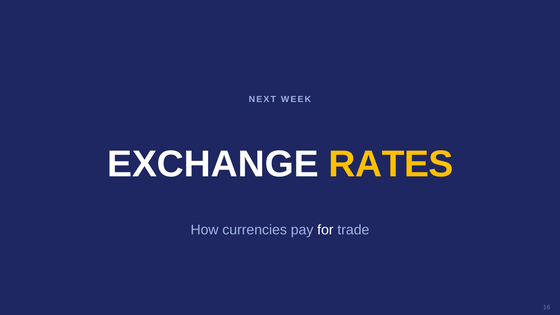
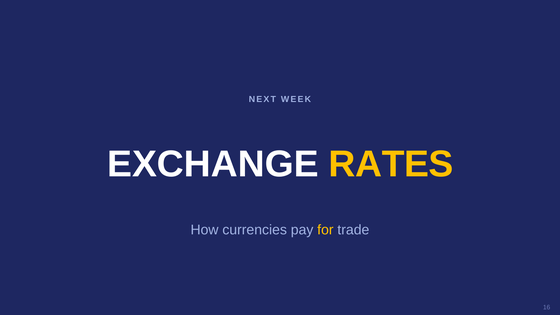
for colour: white -> yellow (325, 230)
